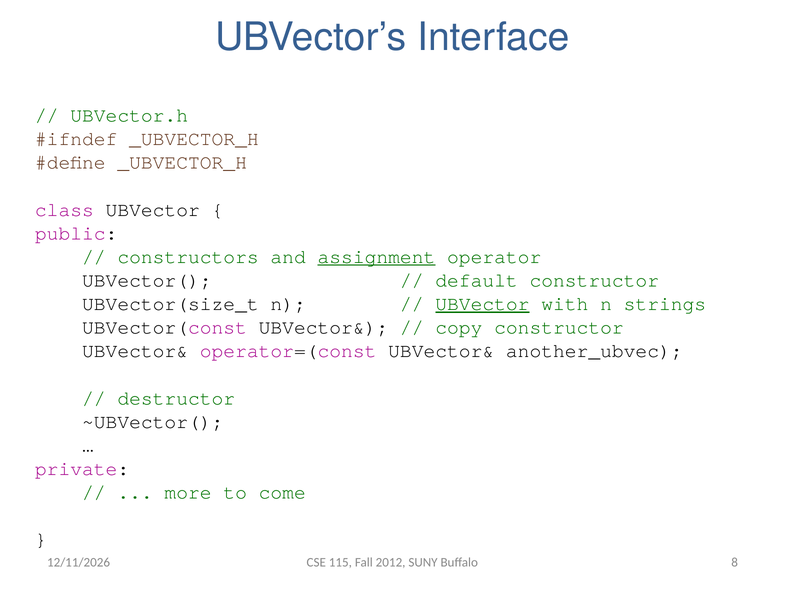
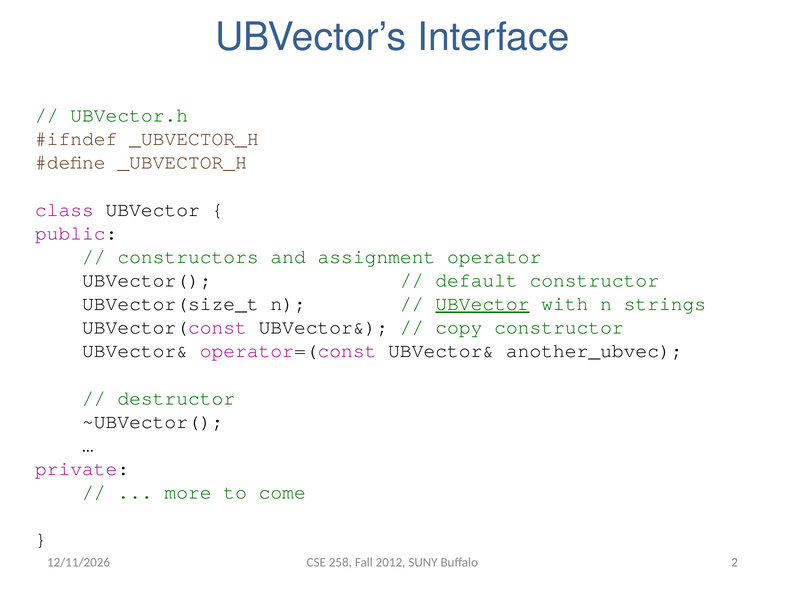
assignment underline: present -> none (376, 257)
115: 115 -> 258 (340, 562)
8: 8 -> 2 (735, 562)
